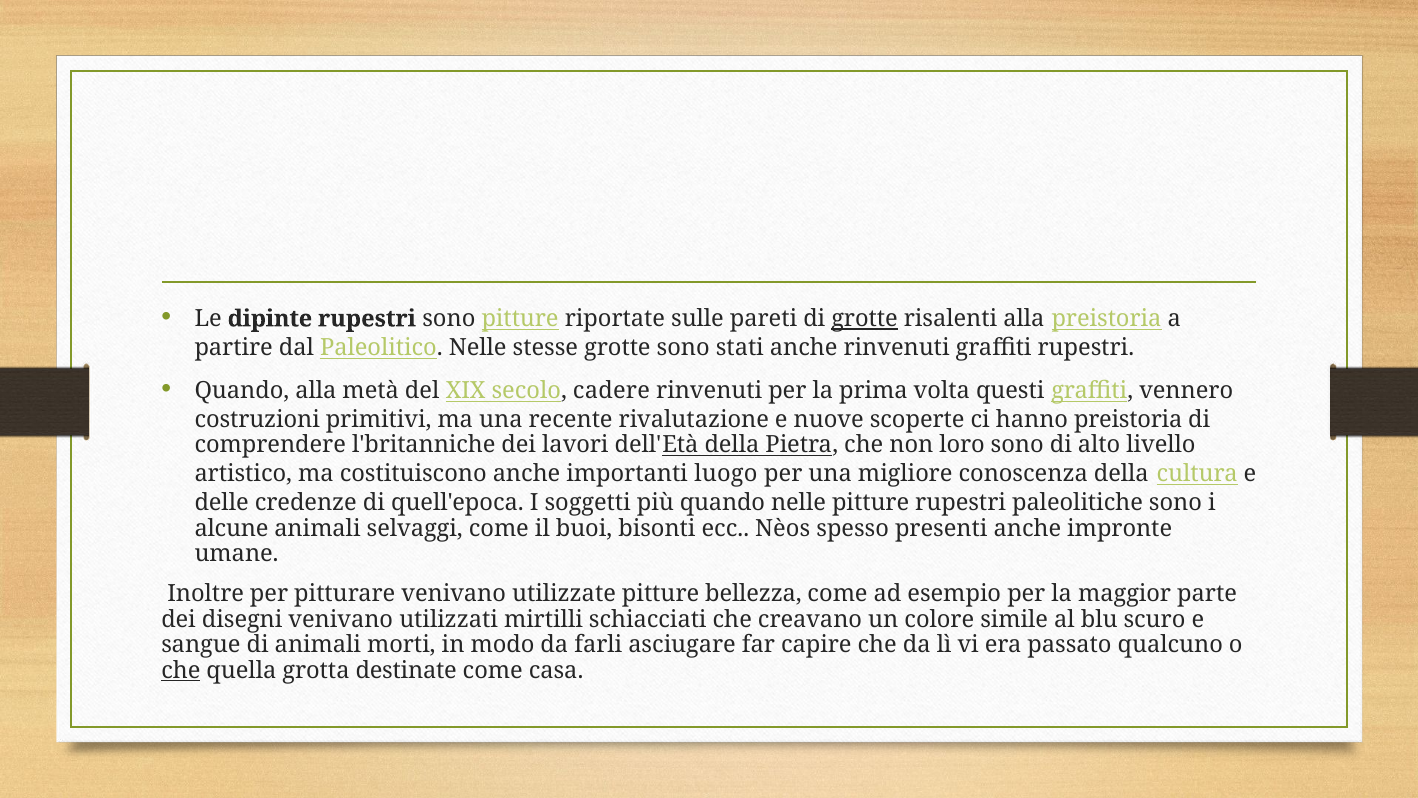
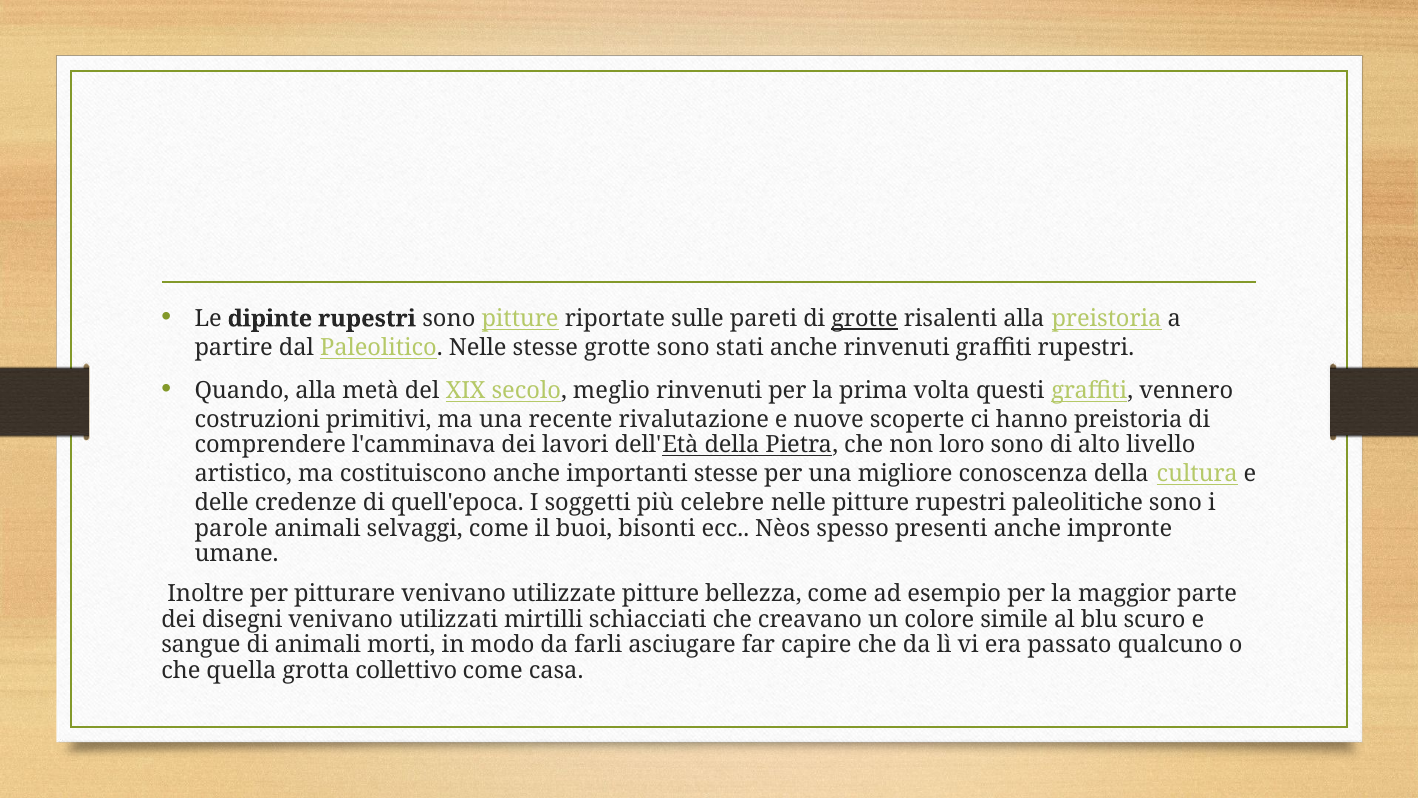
cadere: cadere -> meglio (611, 391)
l'britanniche: l'britanniche -> l'camminava (424, 445)
importanti luogo: luogo -> stesse (726, 474)
più quando: quando -> celebre (722, 503)
alcune: alcune -> parole (231, 528)
che underline: present -> none (181, 670)
destinate: destinate -> collettivo (406, 670)
